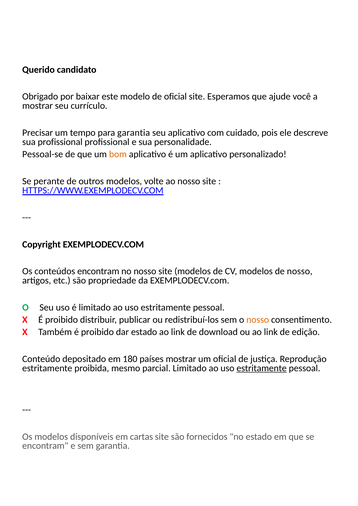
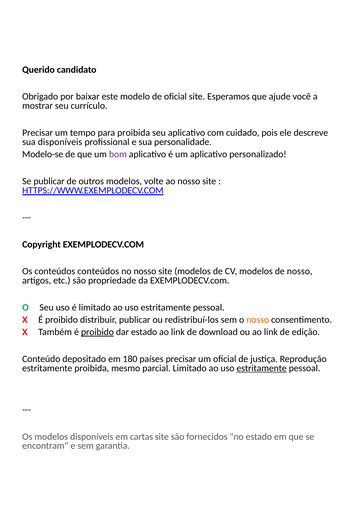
para garantia: garantia -> proibida (134, 133)
sua profissional: profissional -> disponíveis (60, 142)
Pessoal-se: Pessoal-se -> Modelo-se (43, 154)
bom colour: orange -> purple (118, 154)
Se perante: perante -> publicar (49, 181)
conteúdos encontram: encontram -> conteúdos (98, 271)
proibido underline: none -> present (97, 332)
países mostrar: mostrar -> precisar (181, 359)
